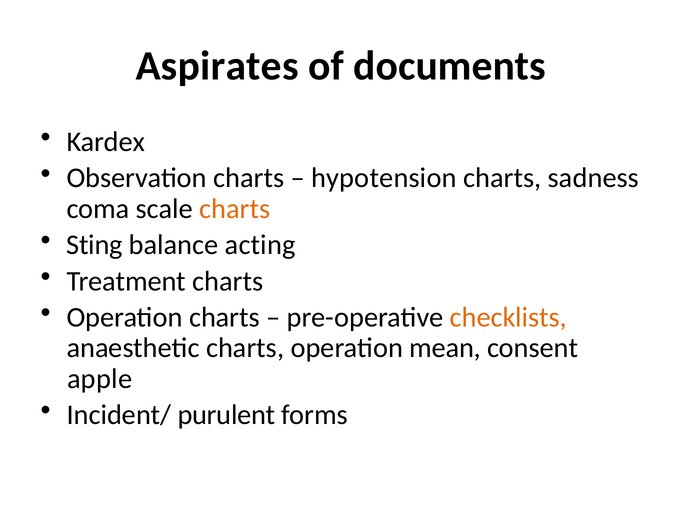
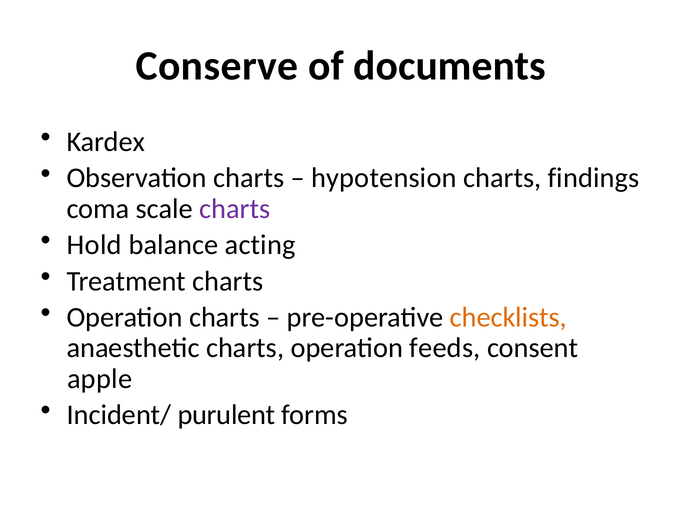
Aspirates: Aspirates -> Conserve (217, 66)
sadness: sadness -> findings (593, 178)
charts colour: orange -> purple (235, 209)
Sting: Sting -> Hold (94, 245)
mean: mean -> feeds (445, 348)
